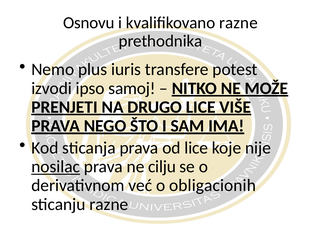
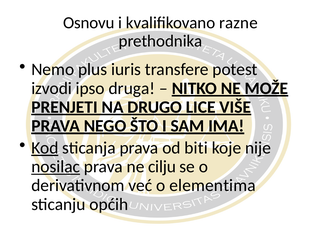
samoj: samoj -> druga (132, 88)
Kod underline: none -> present (45, 148)
od lice: lice -> biti (196, 148)
obligacionih: obligacionih -> elementima (213, 185)
sticanju razne: razne -> općih (109, 204)
